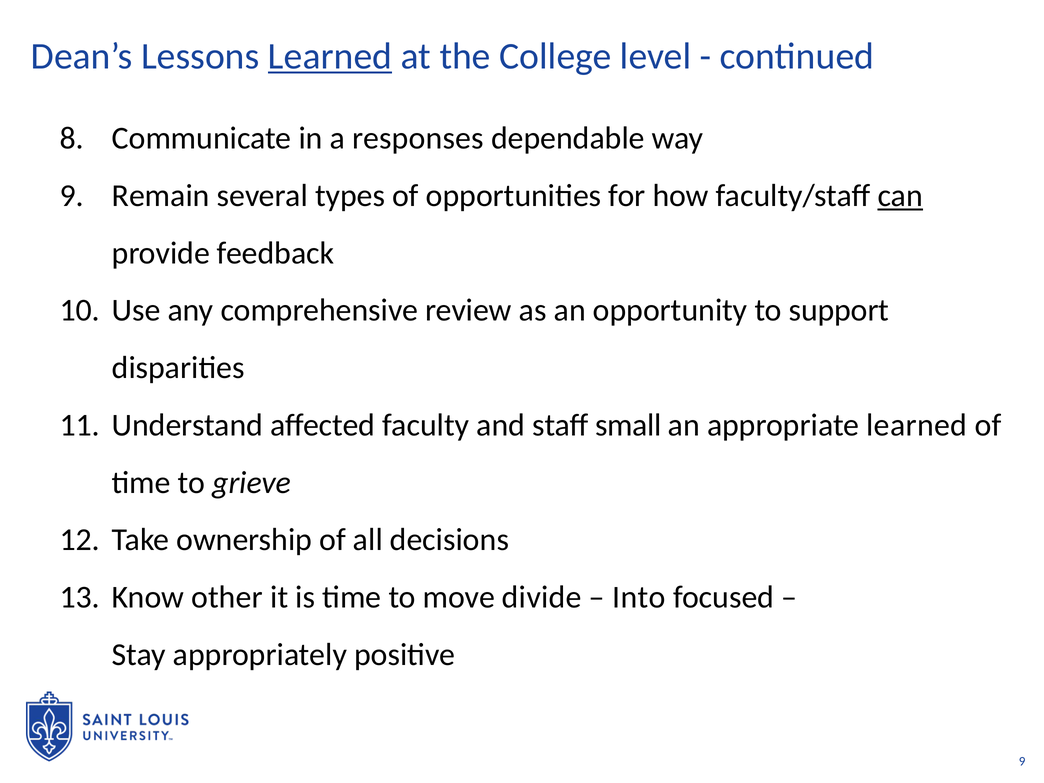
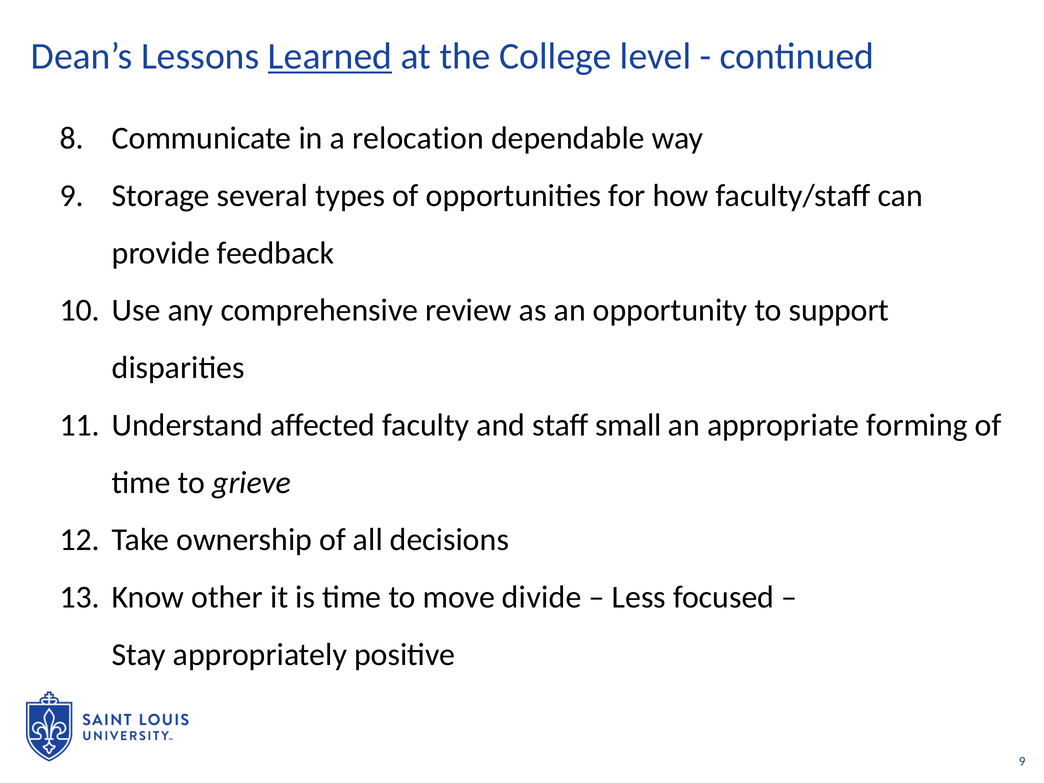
responses: responses -> relocation (418, 138)
Remain: Remain -> Storage (161, 196)
can underline: present -> none (900, 196)
appropriate learned: learned -> forming (917, 425)
Into: Into -> Less (639, 597)
